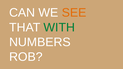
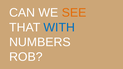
WITH colour: green -> blue (59, 27)
